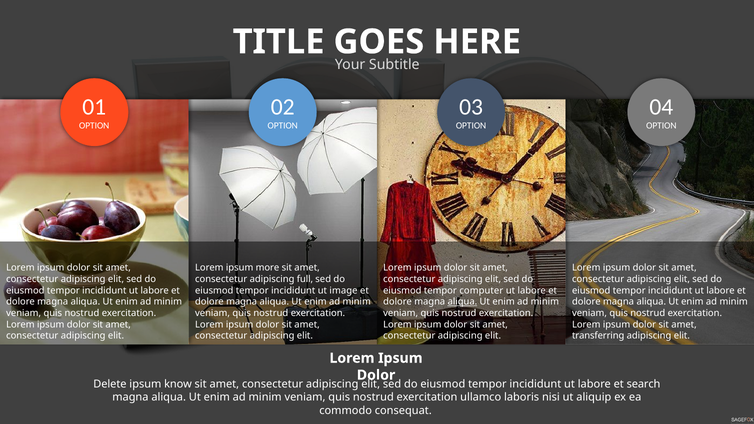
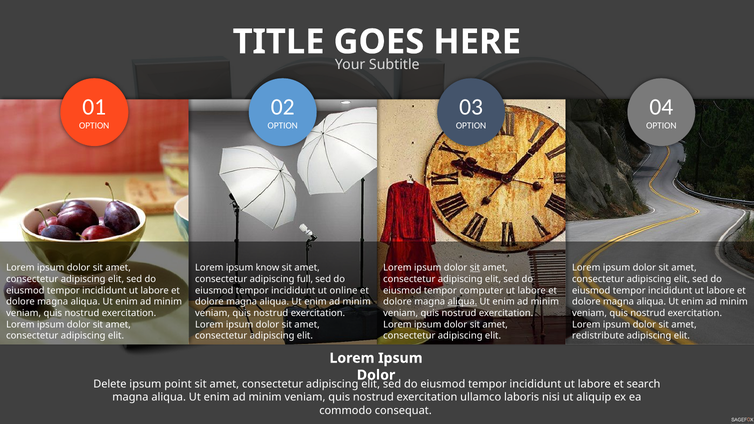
more: more -> know (267, 268)
sit underline: none -> present (475, 268)
image: image -> online (343, 291)
transferring: transferring -> redistribute (598, 336)
know: know -> point (178, 384)
